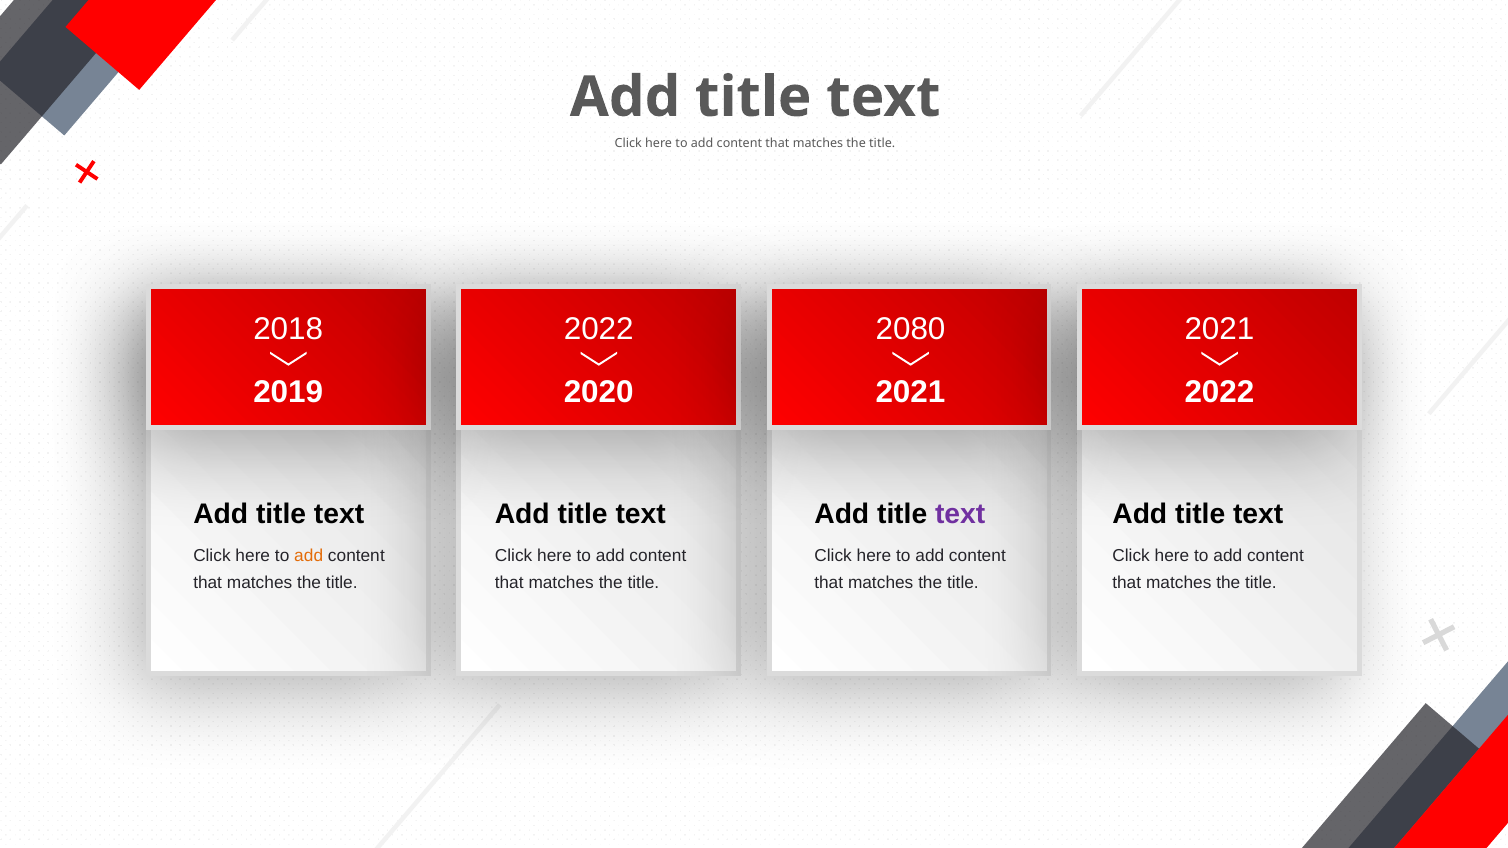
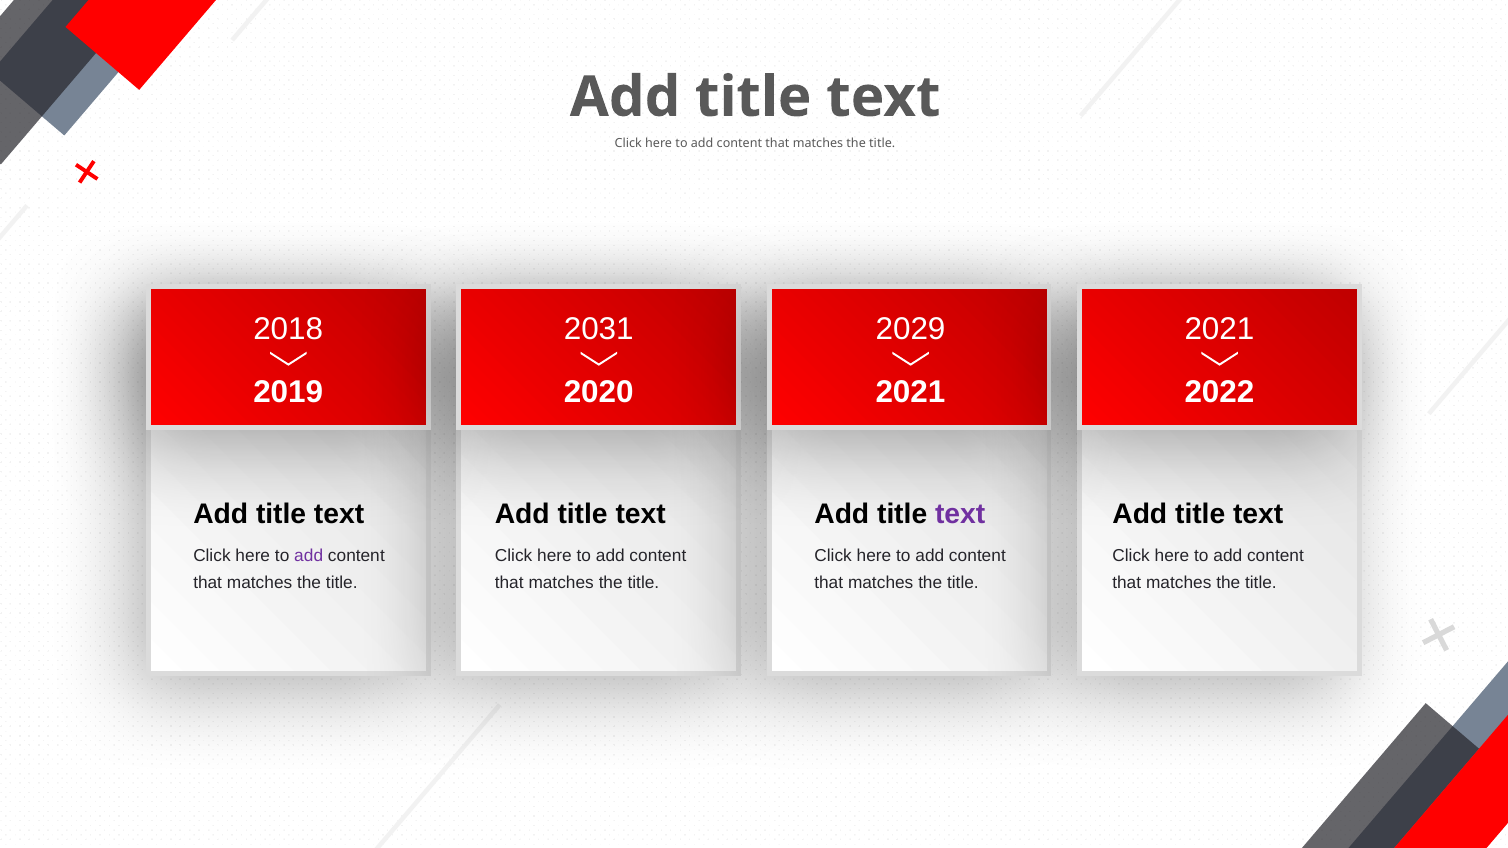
2022: 2022 -> 2031 (599, 329)
2080: 2080 -> 2029 (911, 329)
add colour: orange -> purple (309, 556)
